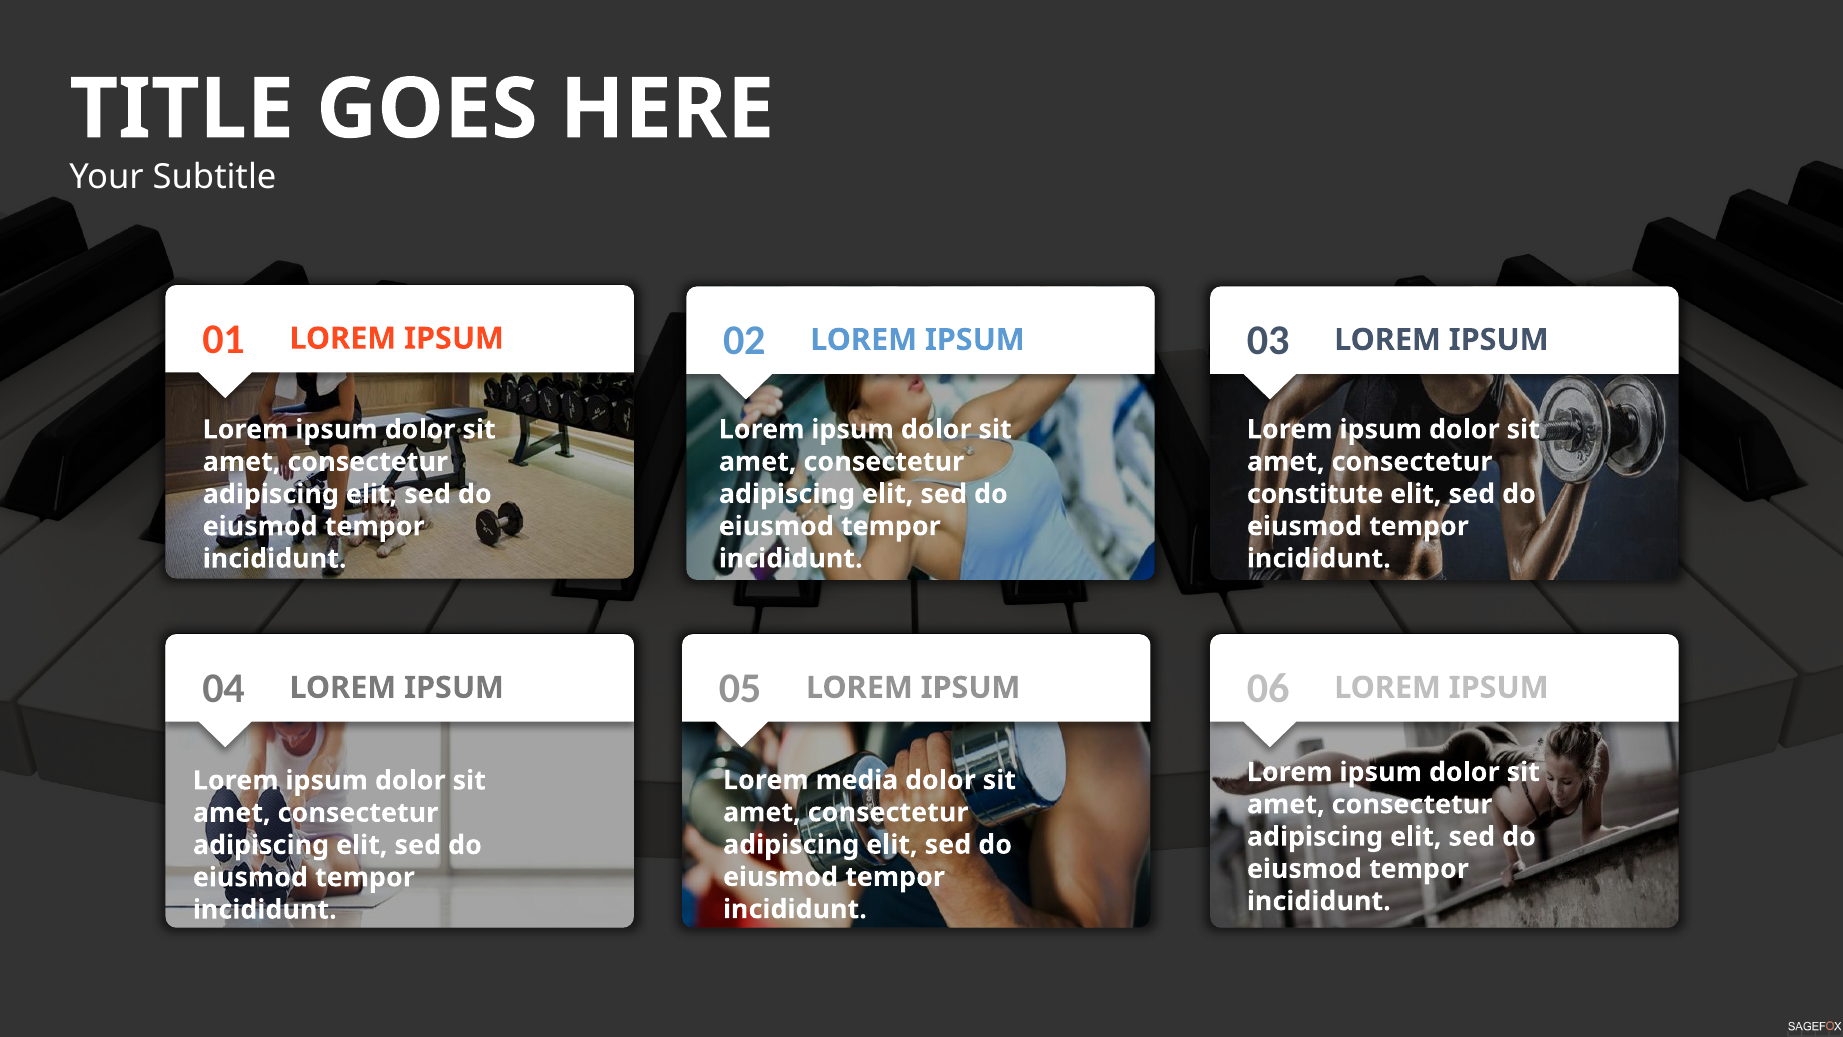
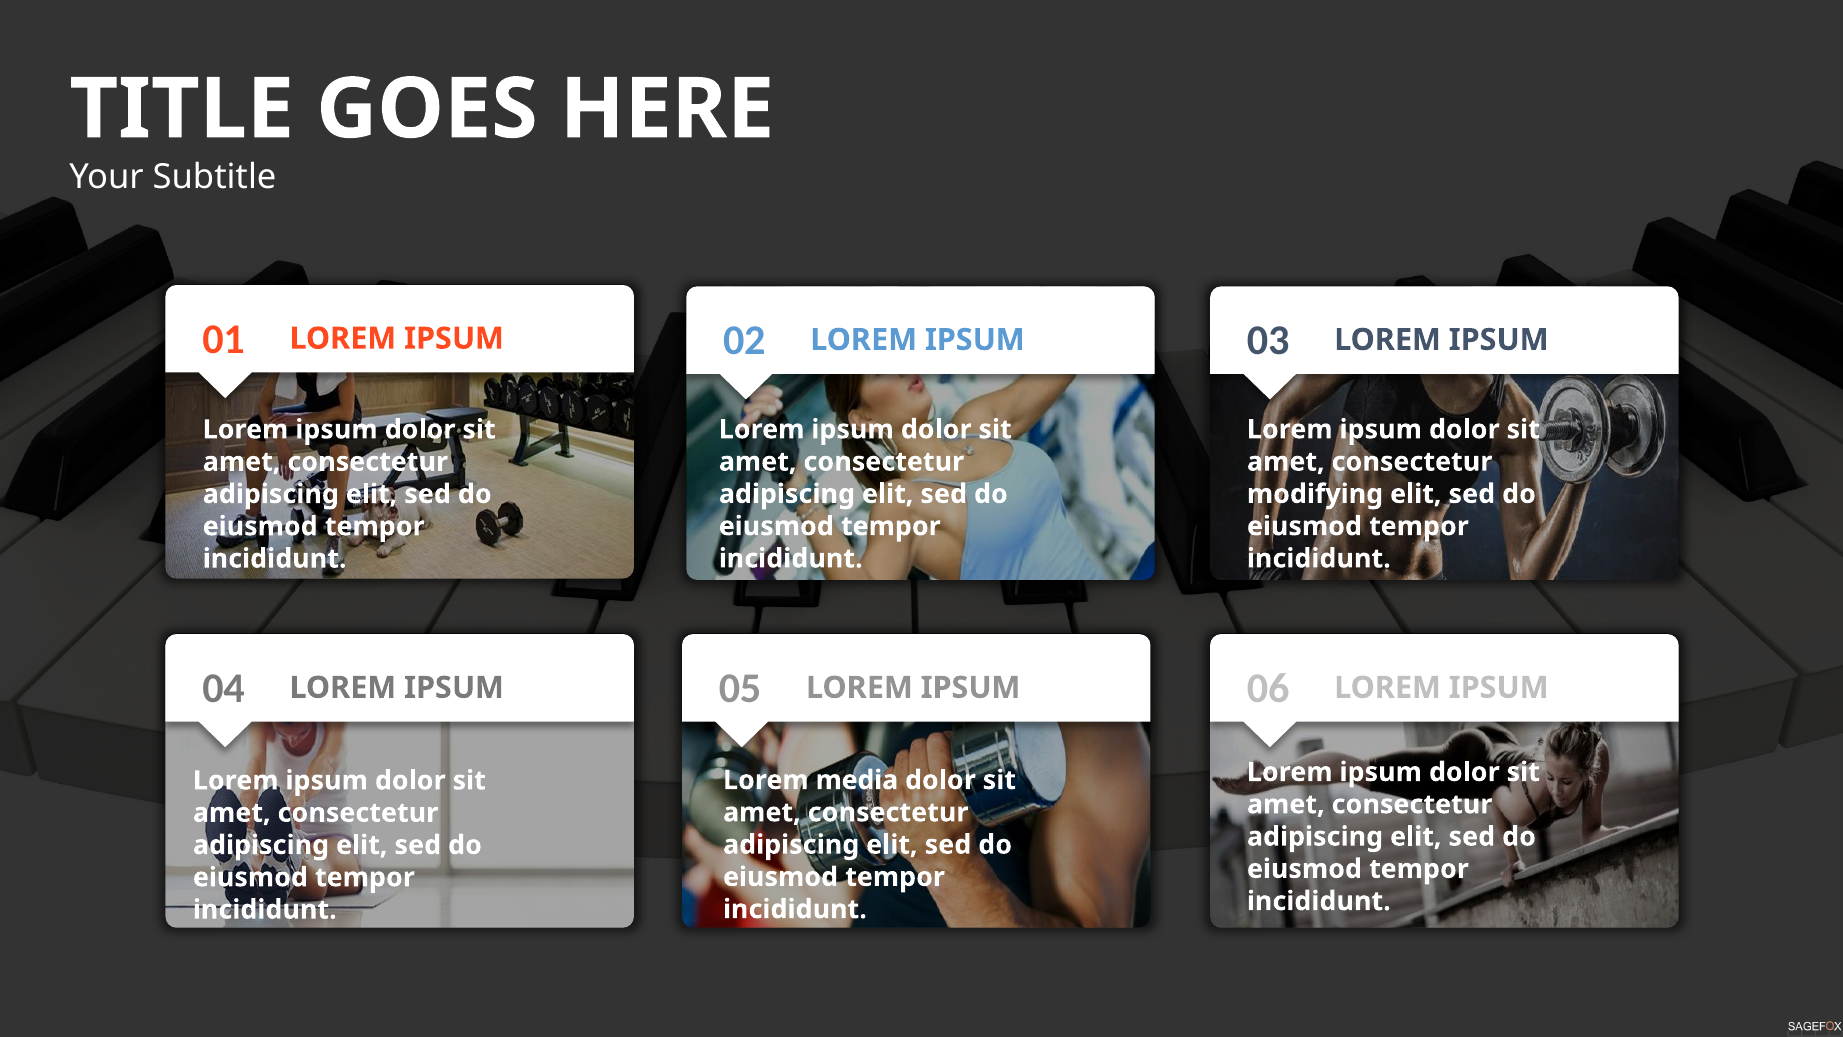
constitute: constitute -> modifying (1315, 494)
